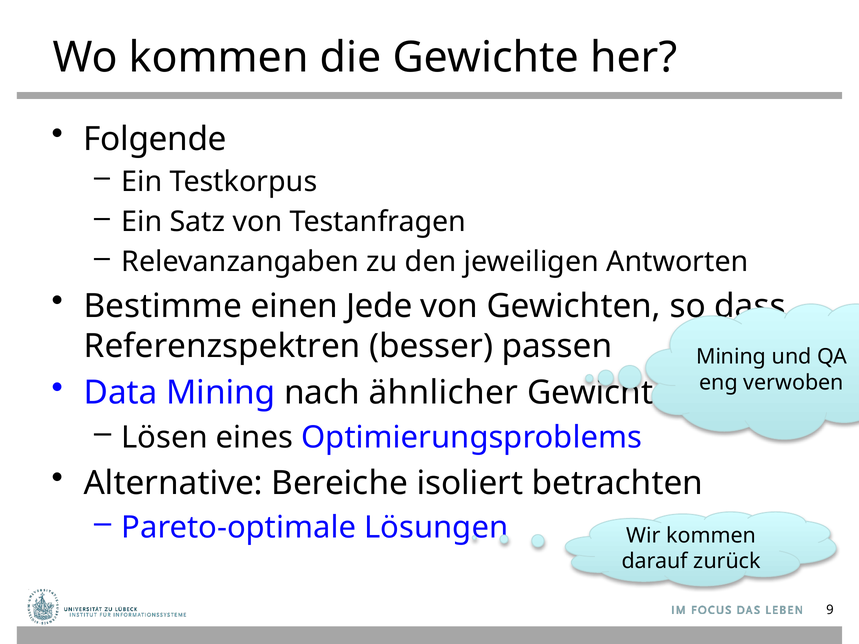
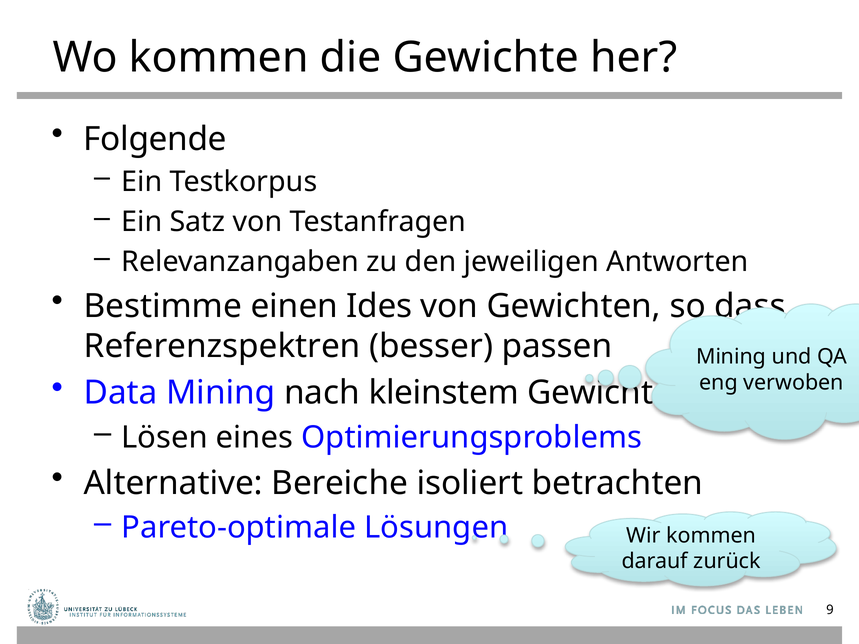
Jede: Jede -> Ides (379, 306)
ähnlicher: ähnlicher -> kleinstem (444, 393)
